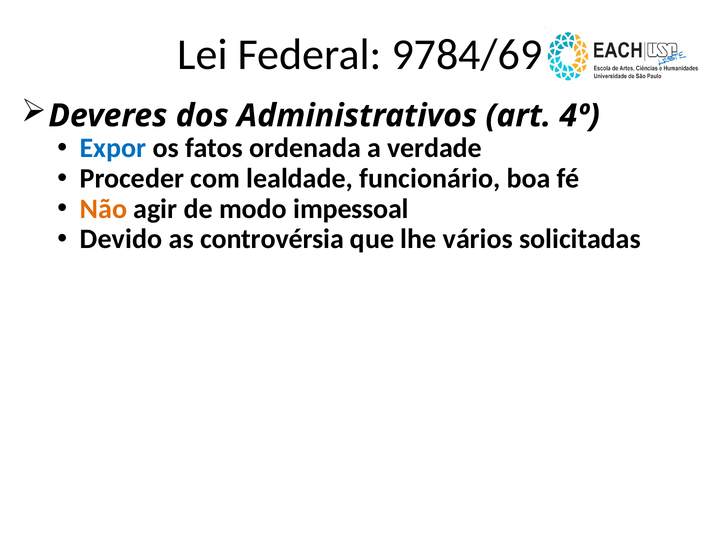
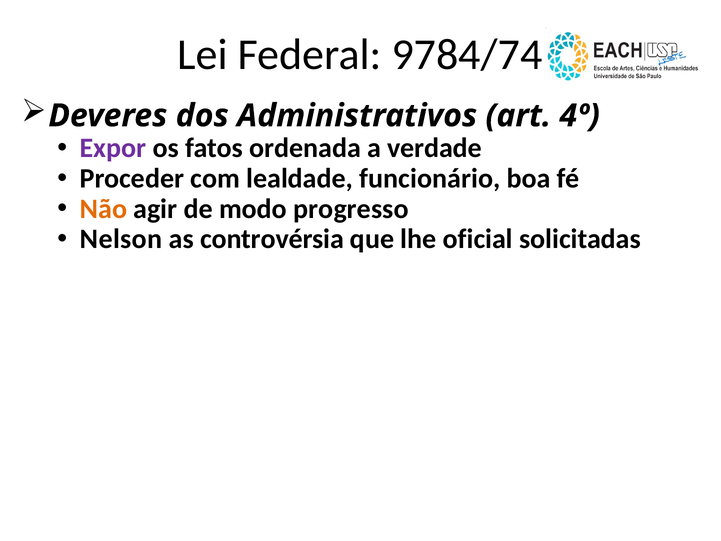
9784/69: 9784/69 -> 9784/74 (467, 55)
Expor colour: blue -> purple (113, 148)
impessoal: impessoal -> progresso (351, 209)
Devido: Devido -> Nelson (121, 239)
vários: vários -> oficial (478, 239)
